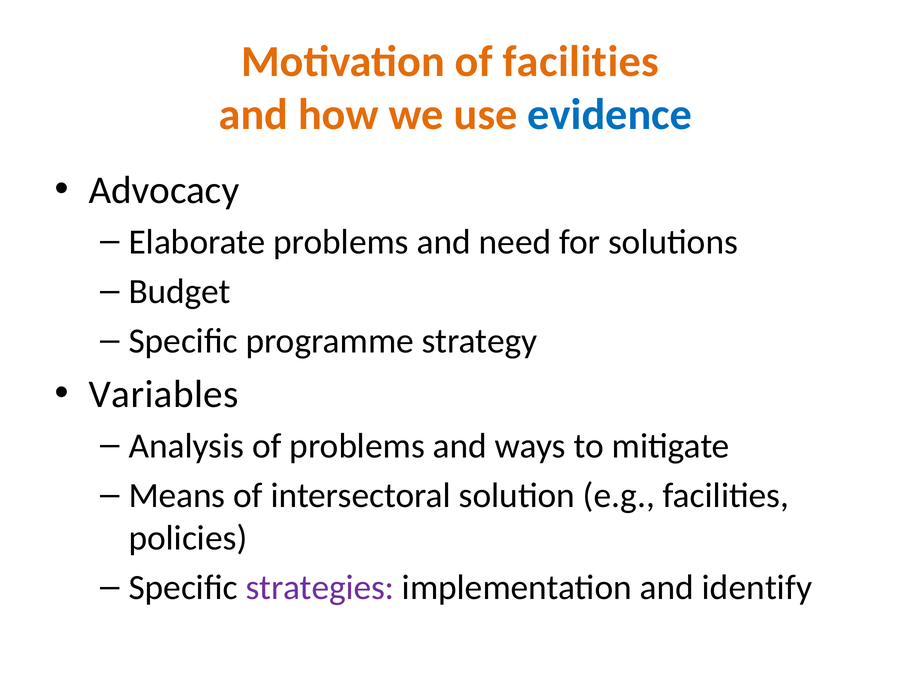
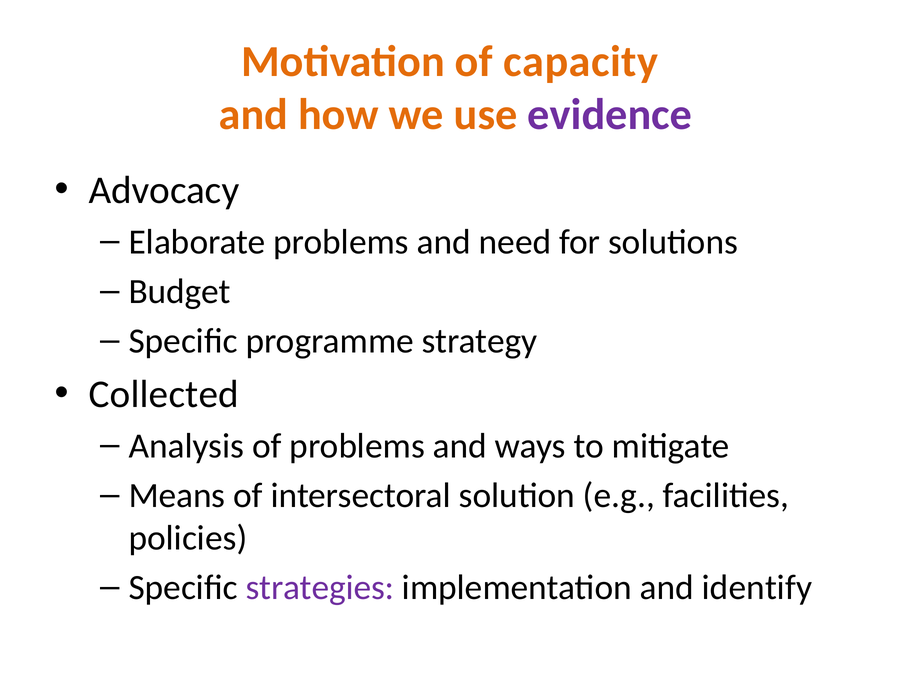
of facilities: facilities -> capacity (581, 62)
evidence colour: blue -> purple (610, 115)
Variables: Variables -> Collected (164, 394)
